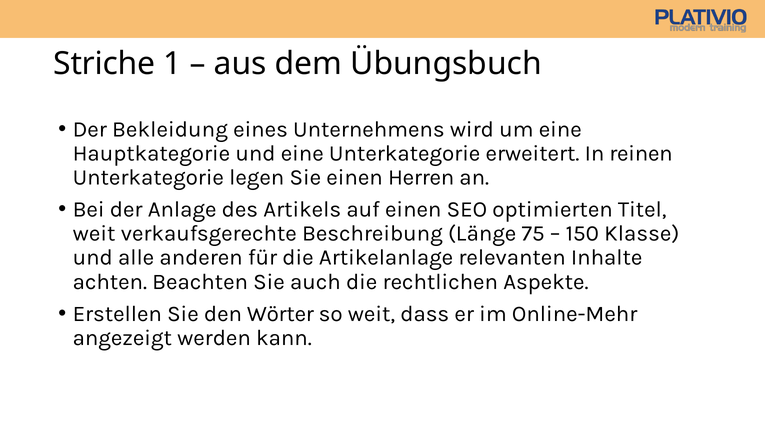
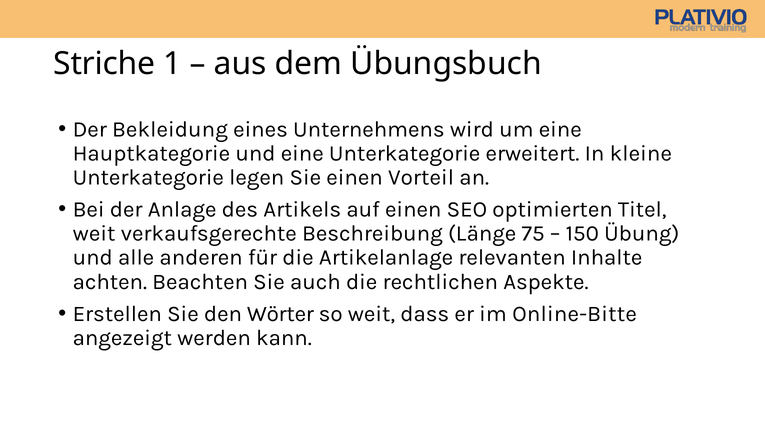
reinen: reinen -> kleine (641, 153)
Herren: Herren -> Vorteil (421, 178)
Klasse: Klasse -> Übung (642, 234)
Online-Mehr: Online-Mehr -> Online-Bitte (575, 314)
